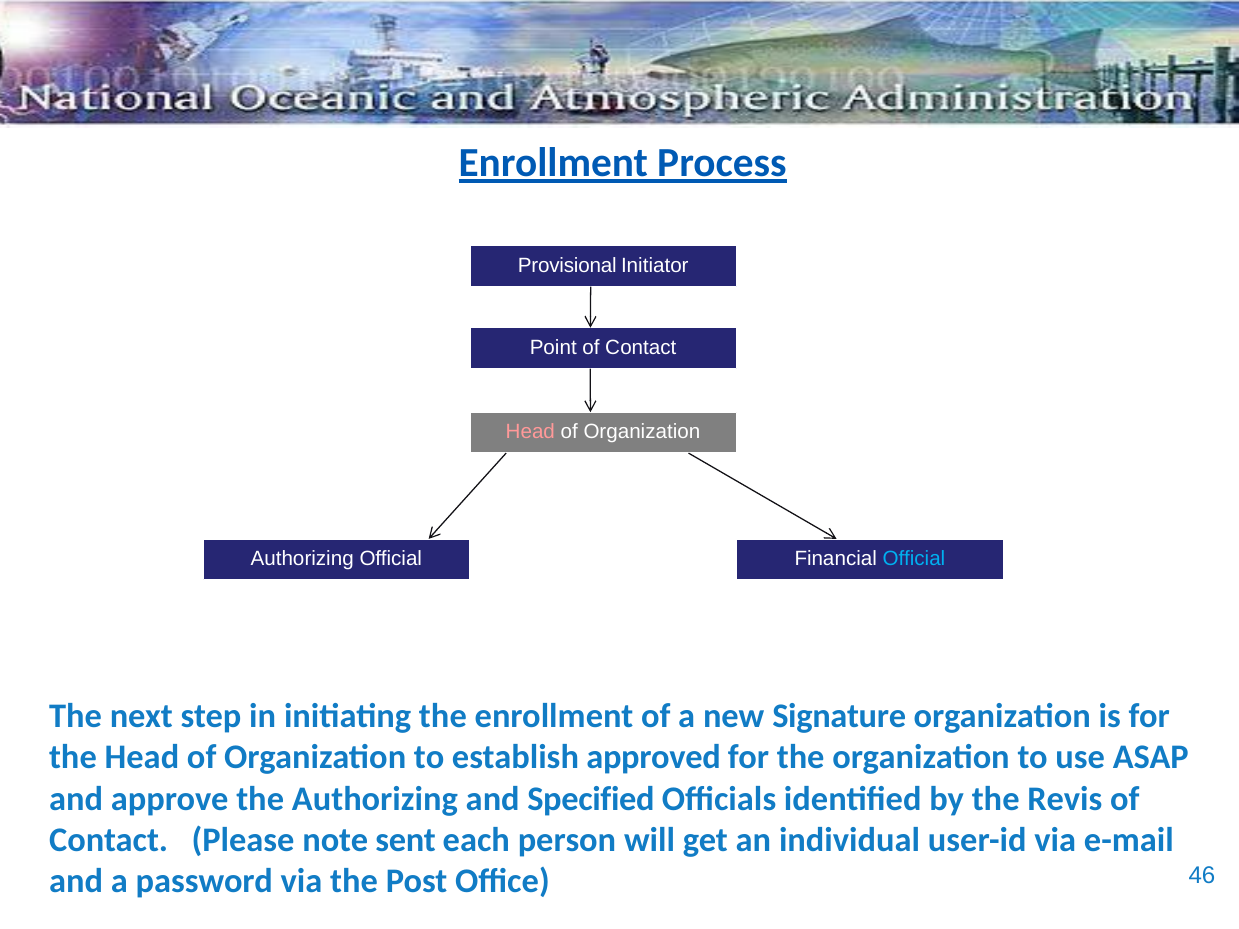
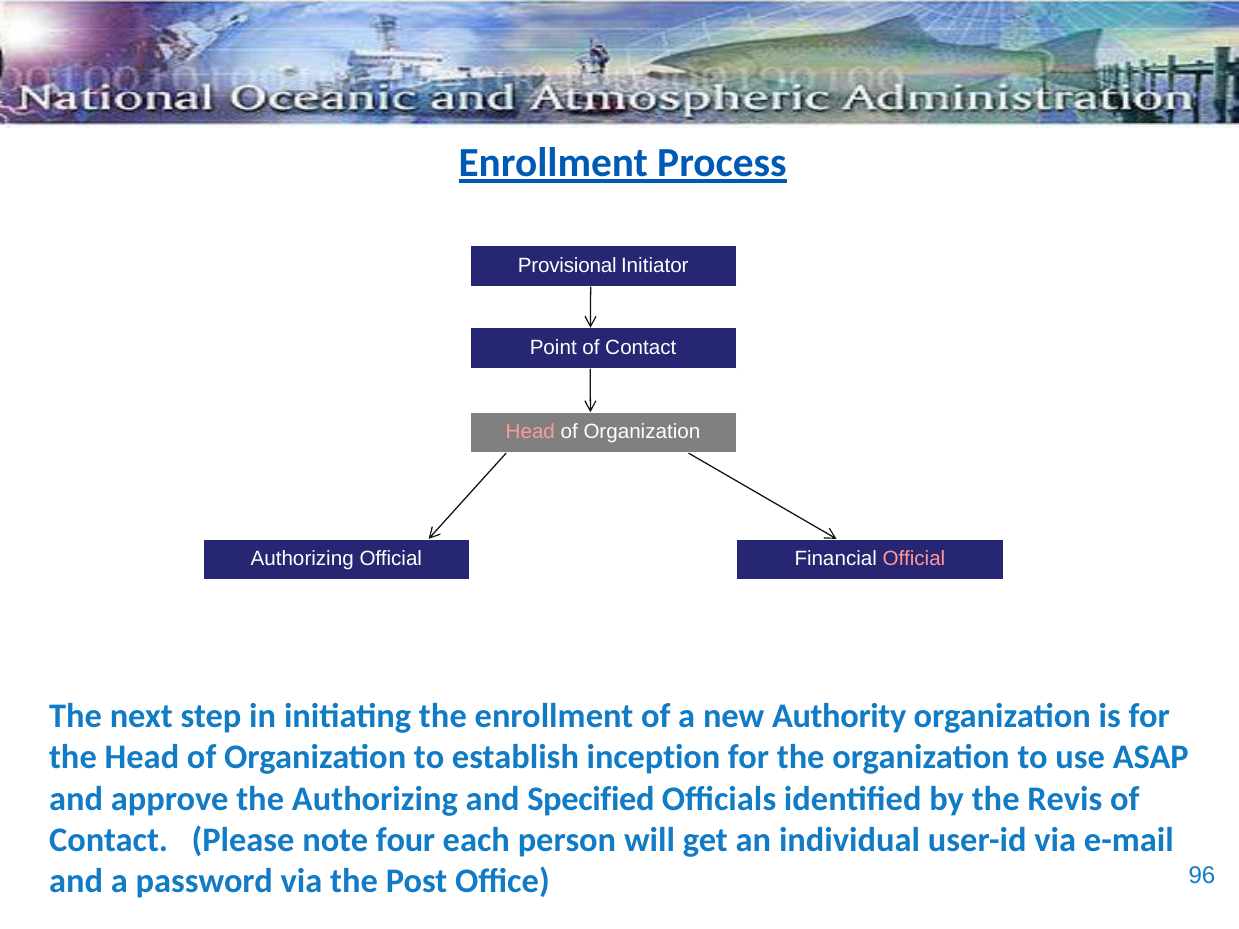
Official colour: light blue -> pink (914, 559)
Signature: Signature -> Authority (839, 716)
approved: approved -> inception (653, 758)
sent: sent -> four (406, 840)
46: 46 -> 96 (1202, 875)
